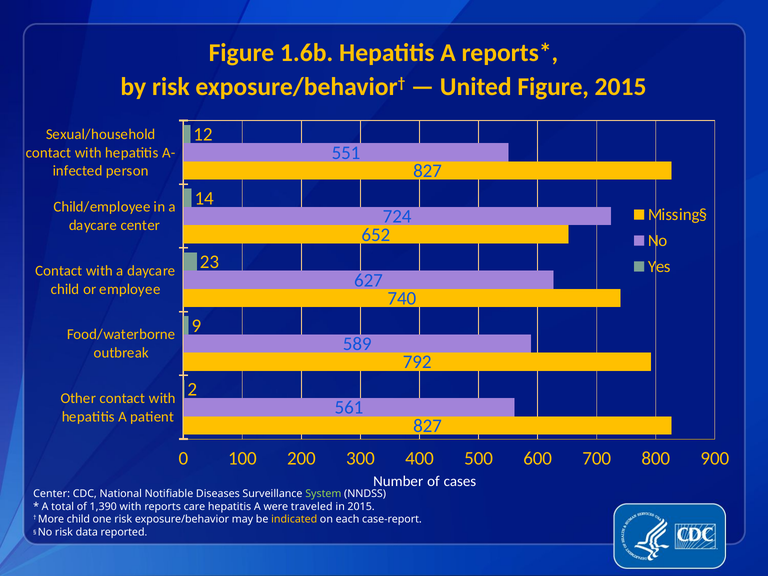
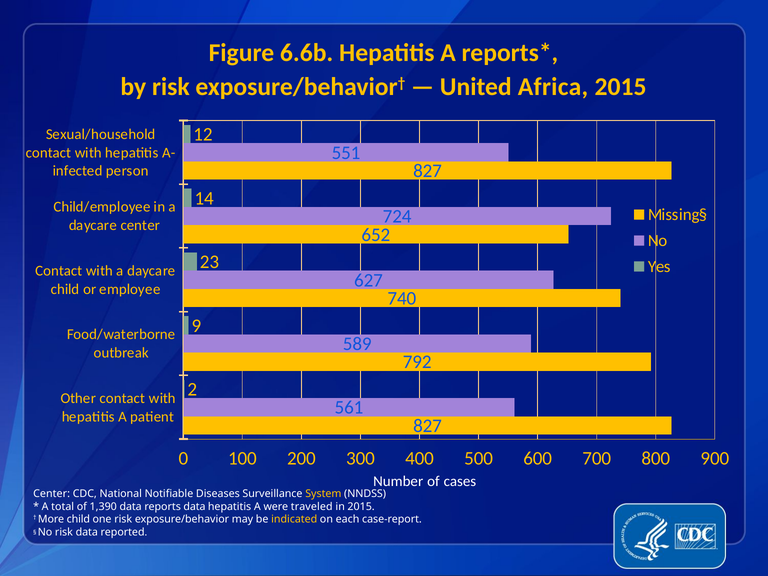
1.6b: 1.6b -> 6.6b (307, 53)
United Figure: Figure -> Africa (553, 87)
System colour: light green -> yellow (323, 494)
1,390 with: with -> data (131, 507)
reports care: care -> data (194, 507)
